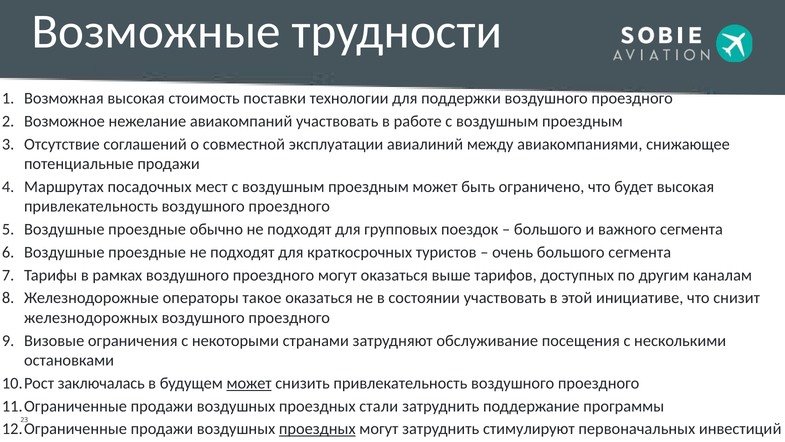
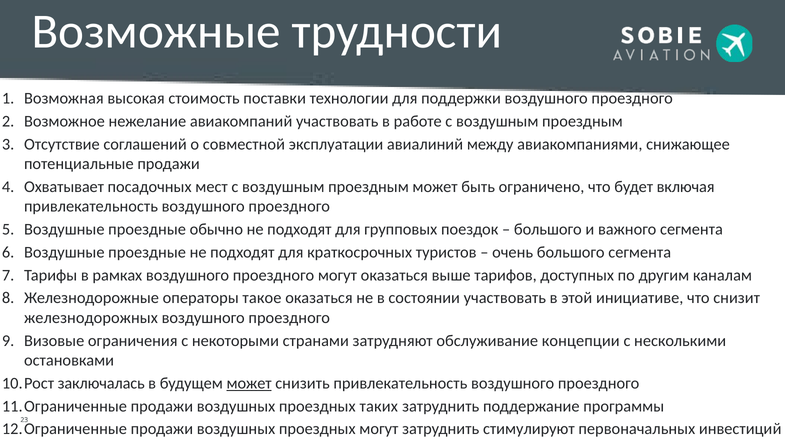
Маршрутах: Маршрутах -> Охватывает (64, 187)
будет высокая: высокая -> включая (686, 187)
посещения: посещения -> концепции (581, 340)
стали: стали -> таких (379, 406)
проездных underline: present -> none (317, 429)
